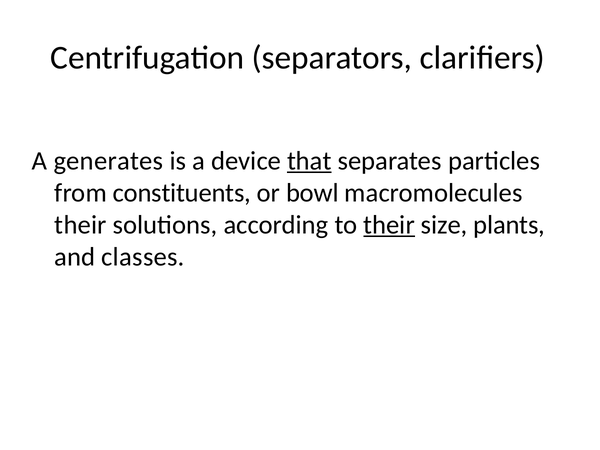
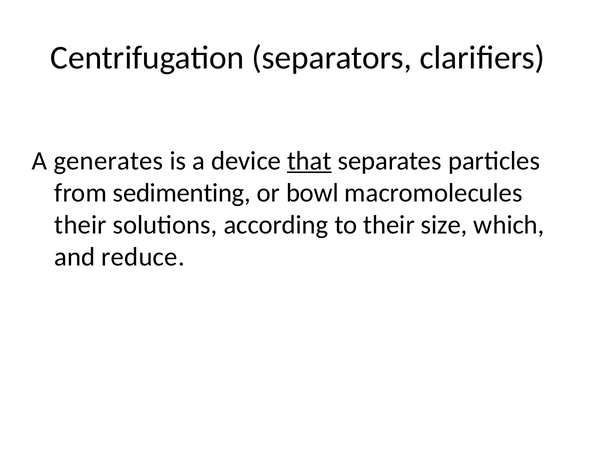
constituents: constituents -> sedimenting (182, 193)
their underline: present -> none (389, 225)
plants: plants -> which (509, 225)
classes: classes -> reduce (143, 257)
